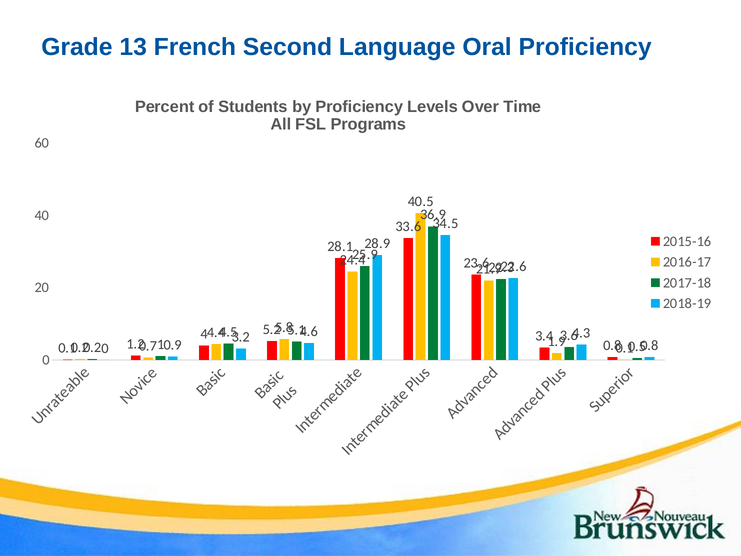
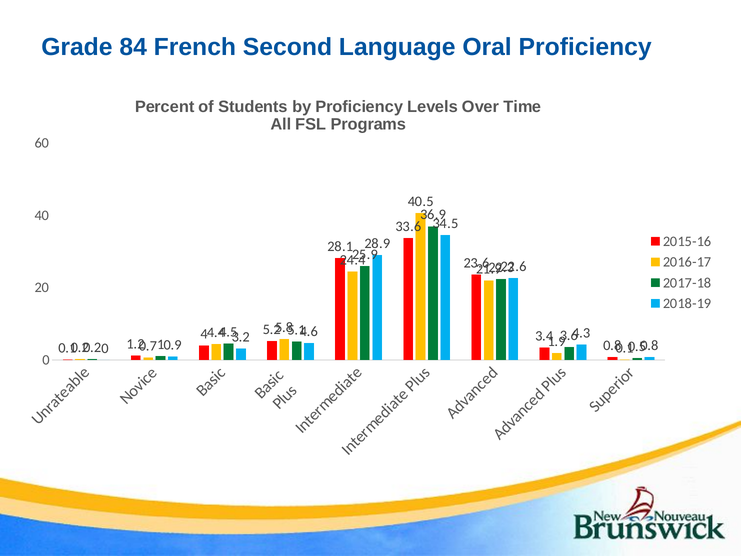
13: 13 -> 84 (133, 47)
